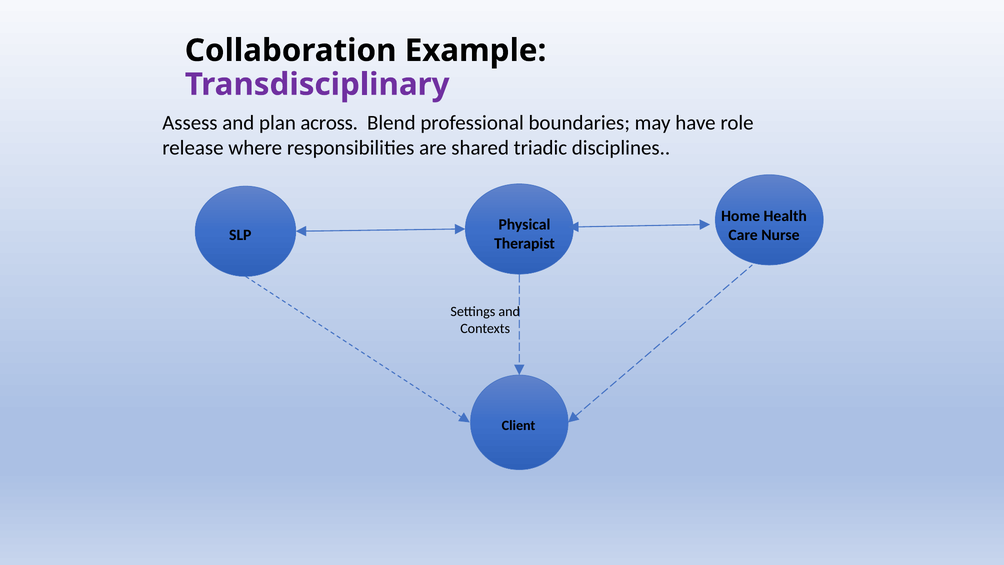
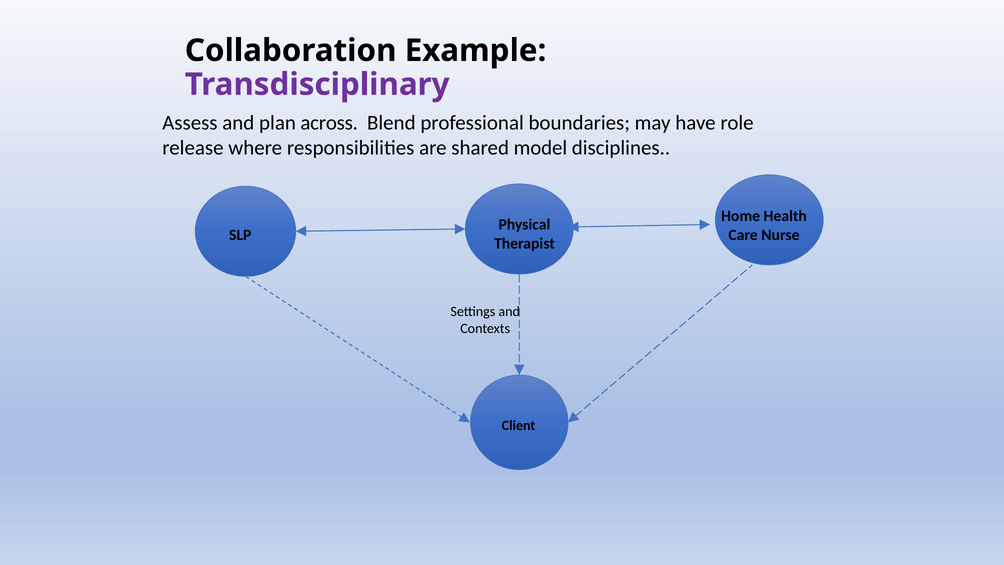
triadic: triadic -> model (540, 148)
